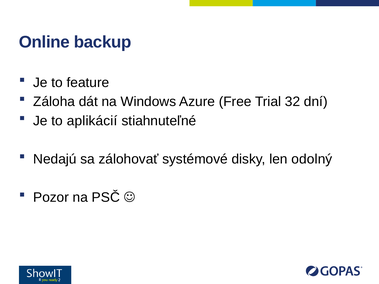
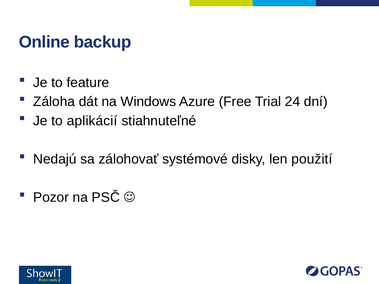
32: 32 -> 24 (293, 102)
odolný: odolný -> použití (312, 159)
